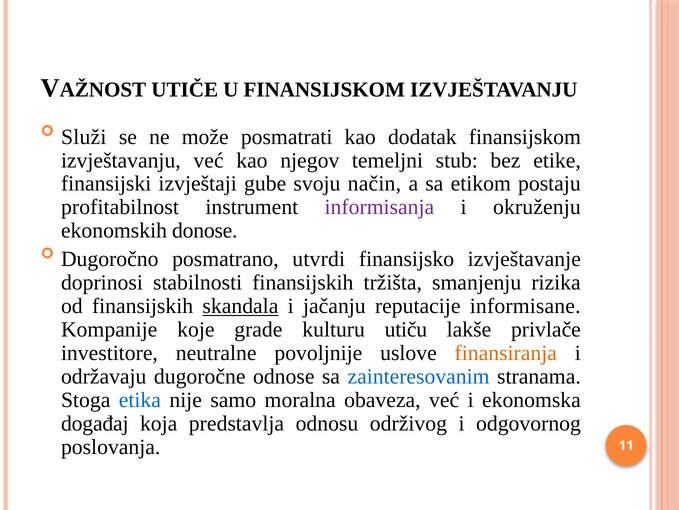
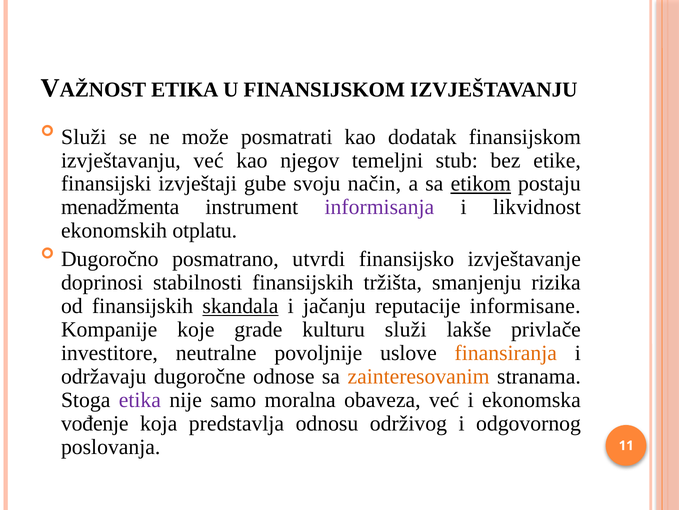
UTIČE: UTIČE -> ETIKA (185, 90)
etikom underline: none -> present (481, 184)
profitabilnost: profitabilnost -> menadžmenta (120, 207)
okruženju: okruženju -> likvidnost (537, 207)
donose: donose -> otplatu (205, 230)
kulturu utiču: utiču -> služi (406, 329)
zainteresovanim colour: blue -> orange (419, 376)
etika colour: blue -> purple (140, 399)
događaj: događaj -> vođenje (95, 423)
